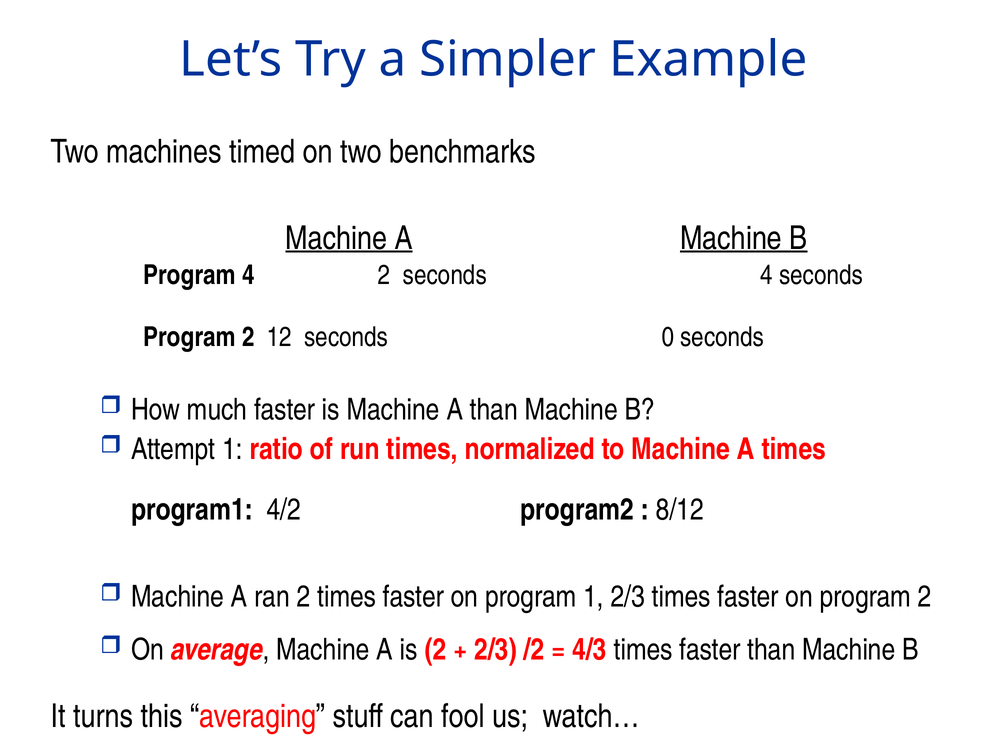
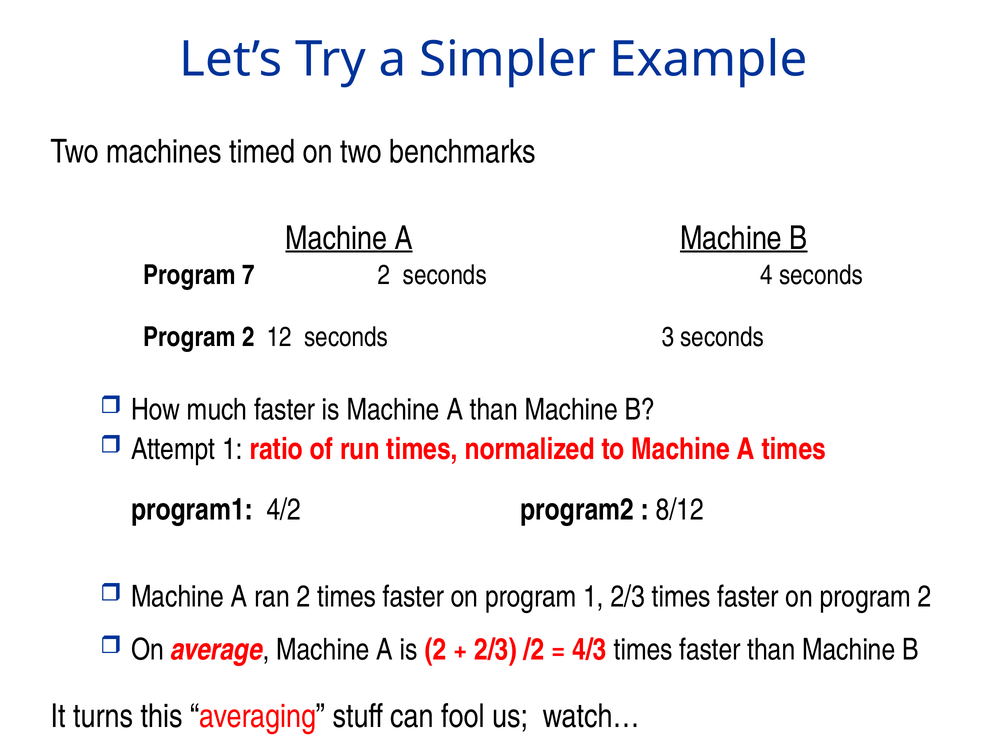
Program 4: 4 -> 7 (248, 275)
0: 0 -> 3 (668, 337)
